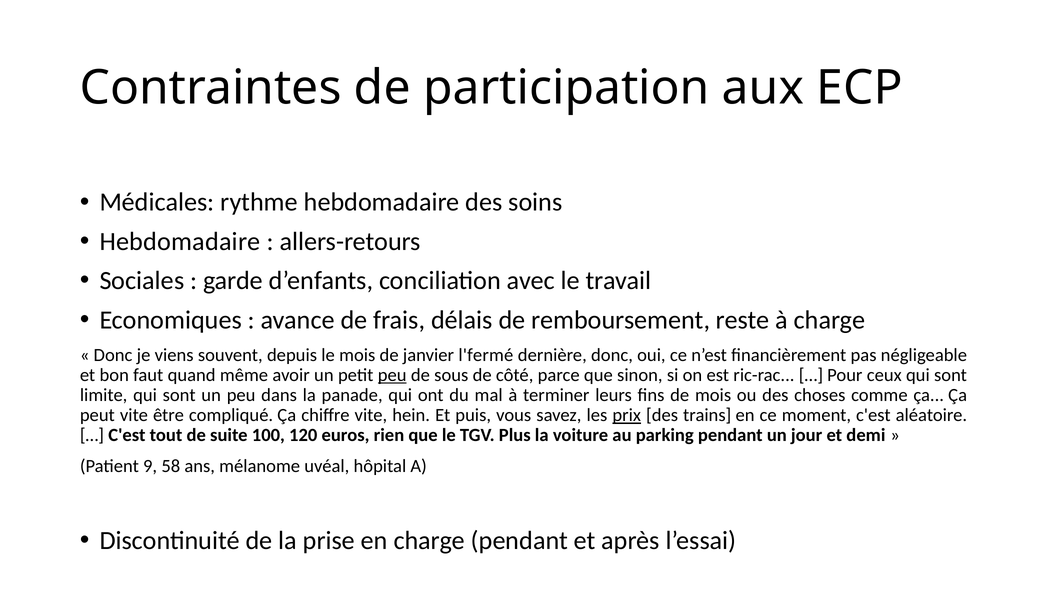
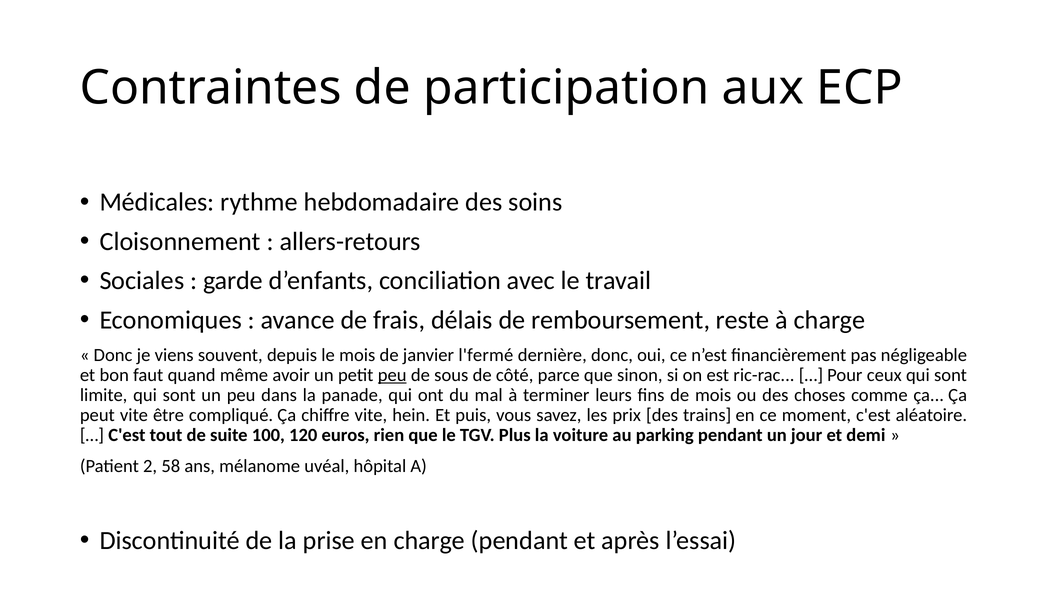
Hebdomadaire: Hebdomadaire -> Cloisonnement (180, 241)
prix underline: present -> none (627, 415)
9: 9 -> 2 (150, 466)
